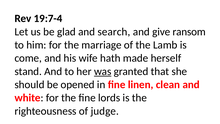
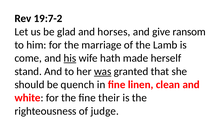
19:7-4: 19:7-4 -> 19:7-2 (48, 18)
search: search -> horses (114, 32)
his underline: none -> present (70, 58)
opened: opened -> quench (78, 84)
lords: lords -> their (109, 98)
